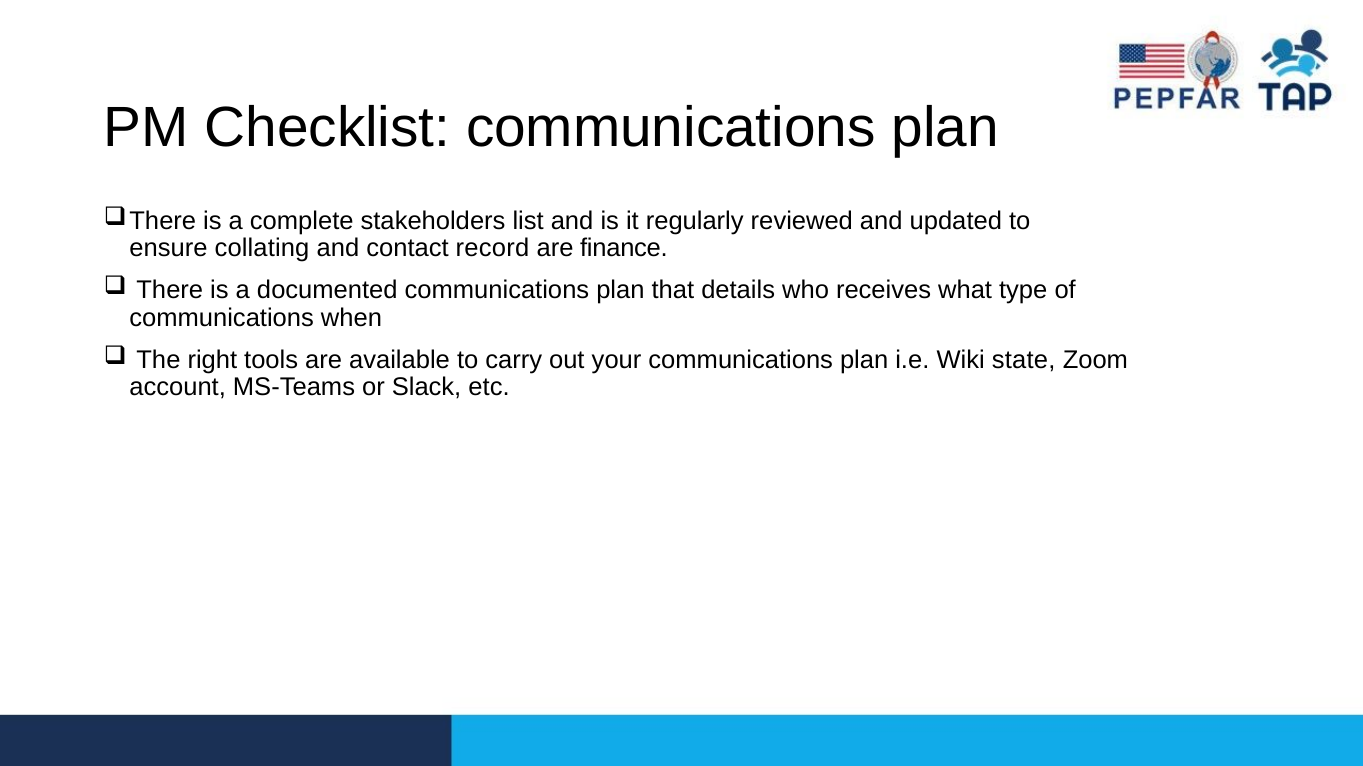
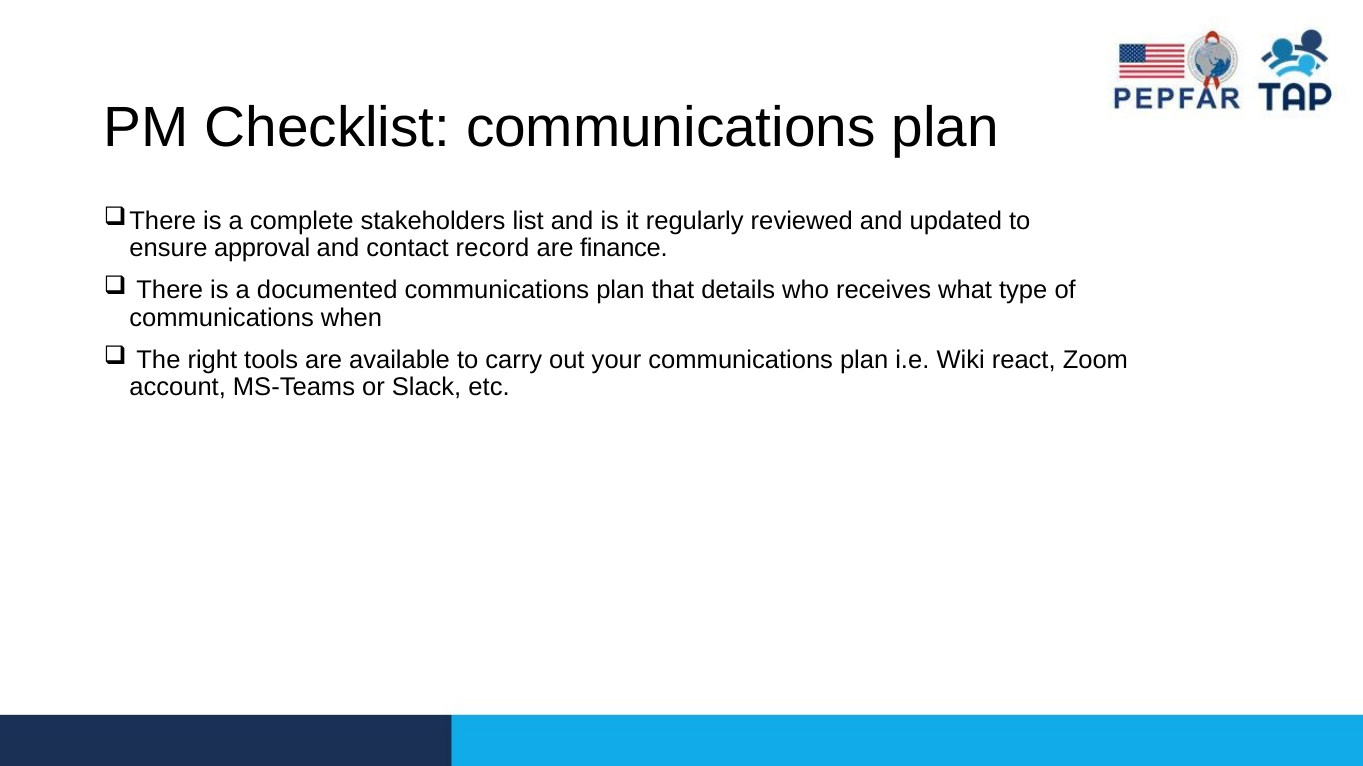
collating: collating -> approval (262, 249)
state: state -> react (1024, 360)
